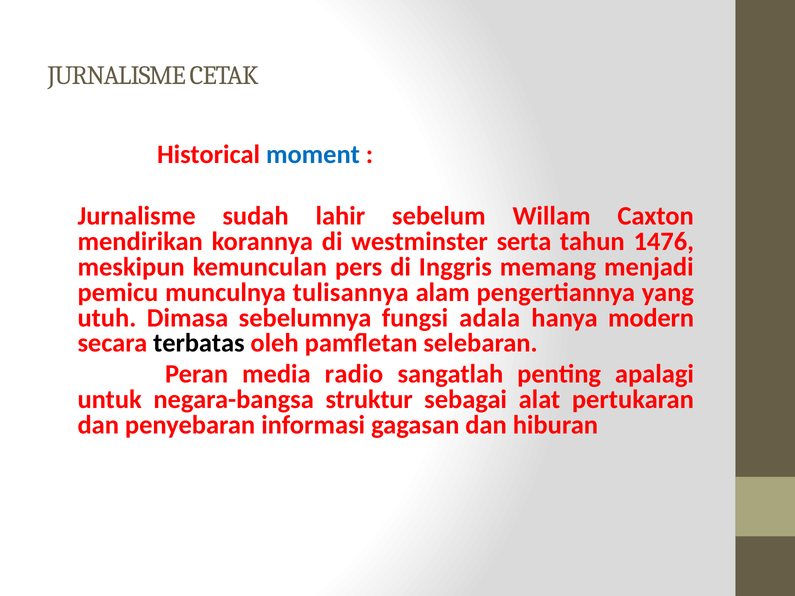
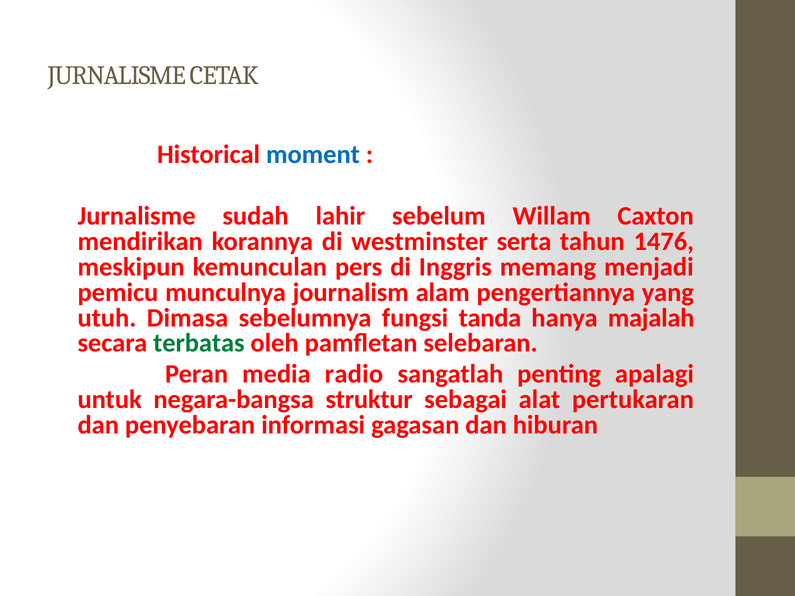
tulisannya: tulisannya -> journalism (351, 293)
adala: adala -> tanda (490, 318)
modern: modern -> majalah (651, 318)
terbatas colour: black -> green (199, 343)
